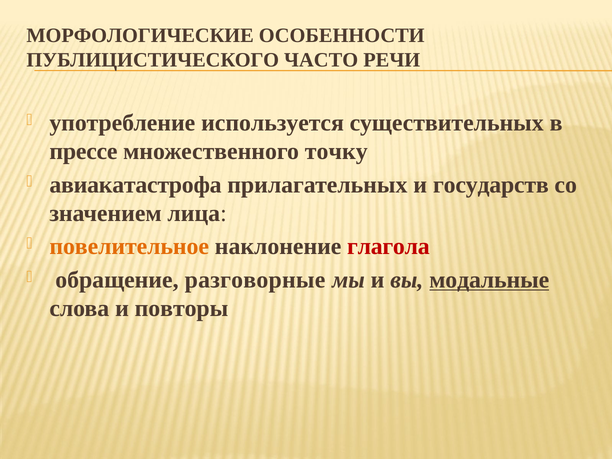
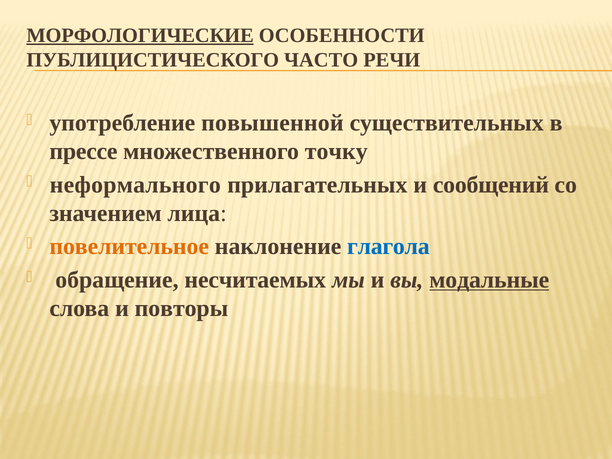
МОРФОЛОГИЧЕСКИЕ underline: none -> present (140, 36)
используется: используется -> повышенной (272, 123)
авиакатастрофа: авиакатастрофа -> неформального (135, 185)
государств: государств -> сообщений (491, 185)
глагола colour: red -> blue (388, 246)
разговорные: разговорные -> несчитаемых (255, 280)
